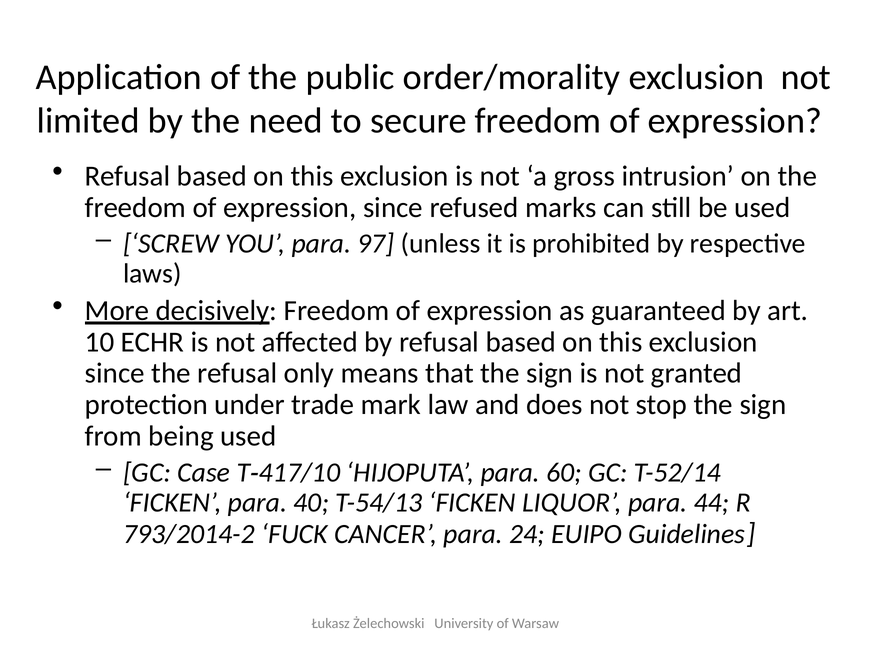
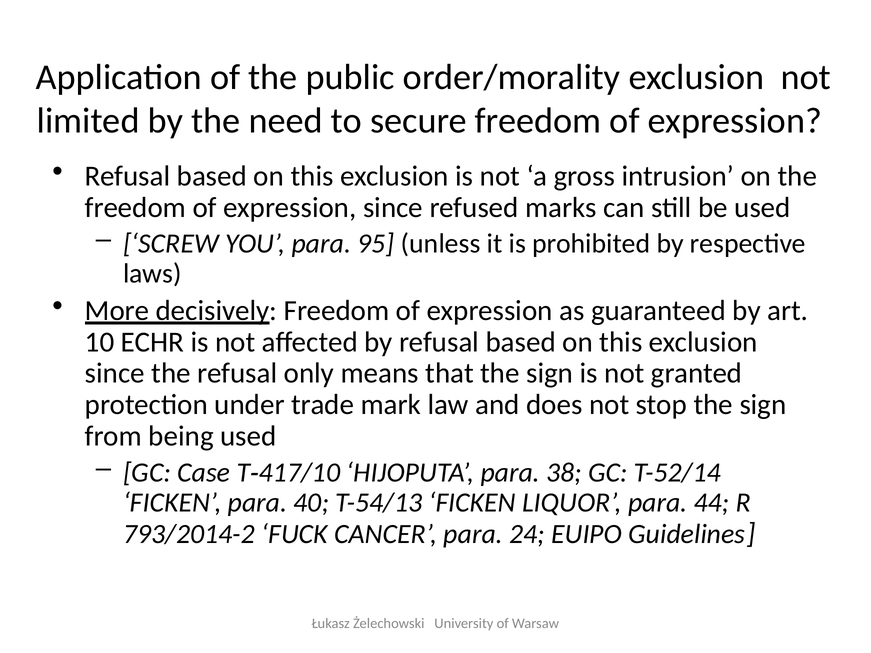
97: 97 -> 95 (376, 244)
60: 60 -> 38 (564, 473)
